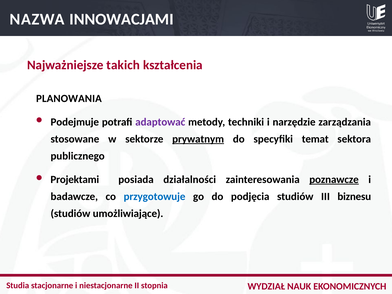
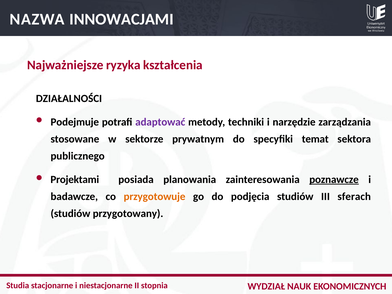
takich: takich -> ryzyka (123, 65)
PLANOWANIA: PLANOWANIA -> DZIAŁALNOŚCI (69, 98)
prywatnym underline: present -> none (198, 139)
działalności: działalności -> planowania (190, 179)
przygotowuje colour: blue -> orange (155, 196)
biznesu: biznesu -> sferach (354, 196)
umożliwiające: umożliwiające -> przygotowany (128, 213)
